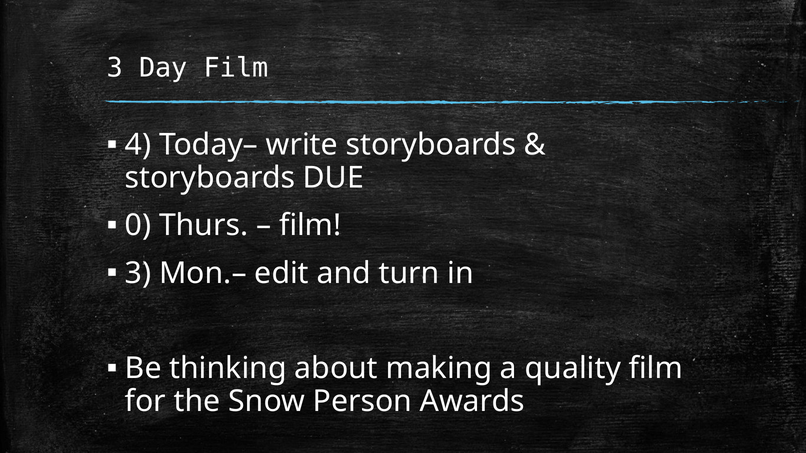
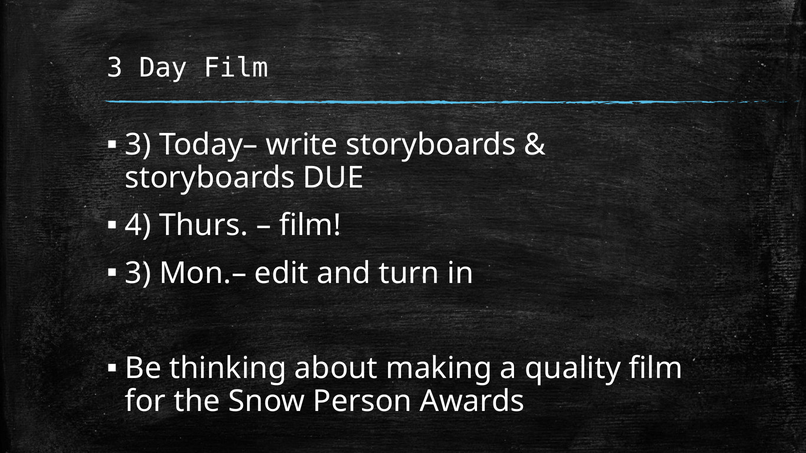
4: 4 -> 3 (138, 145)
0: 0 -> 4 (138, 226)
